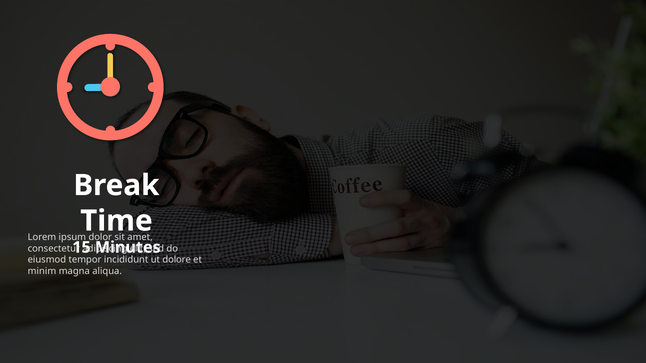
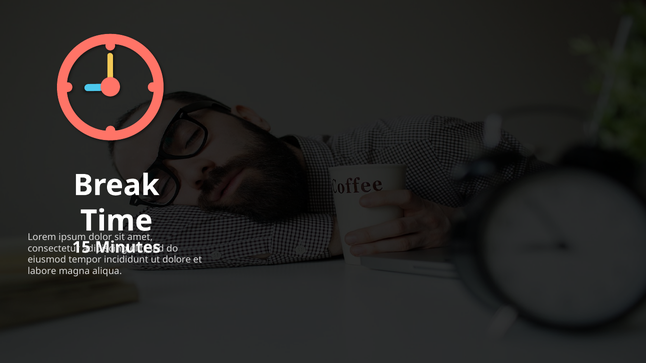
minim: minim -> labore (42, 271)
